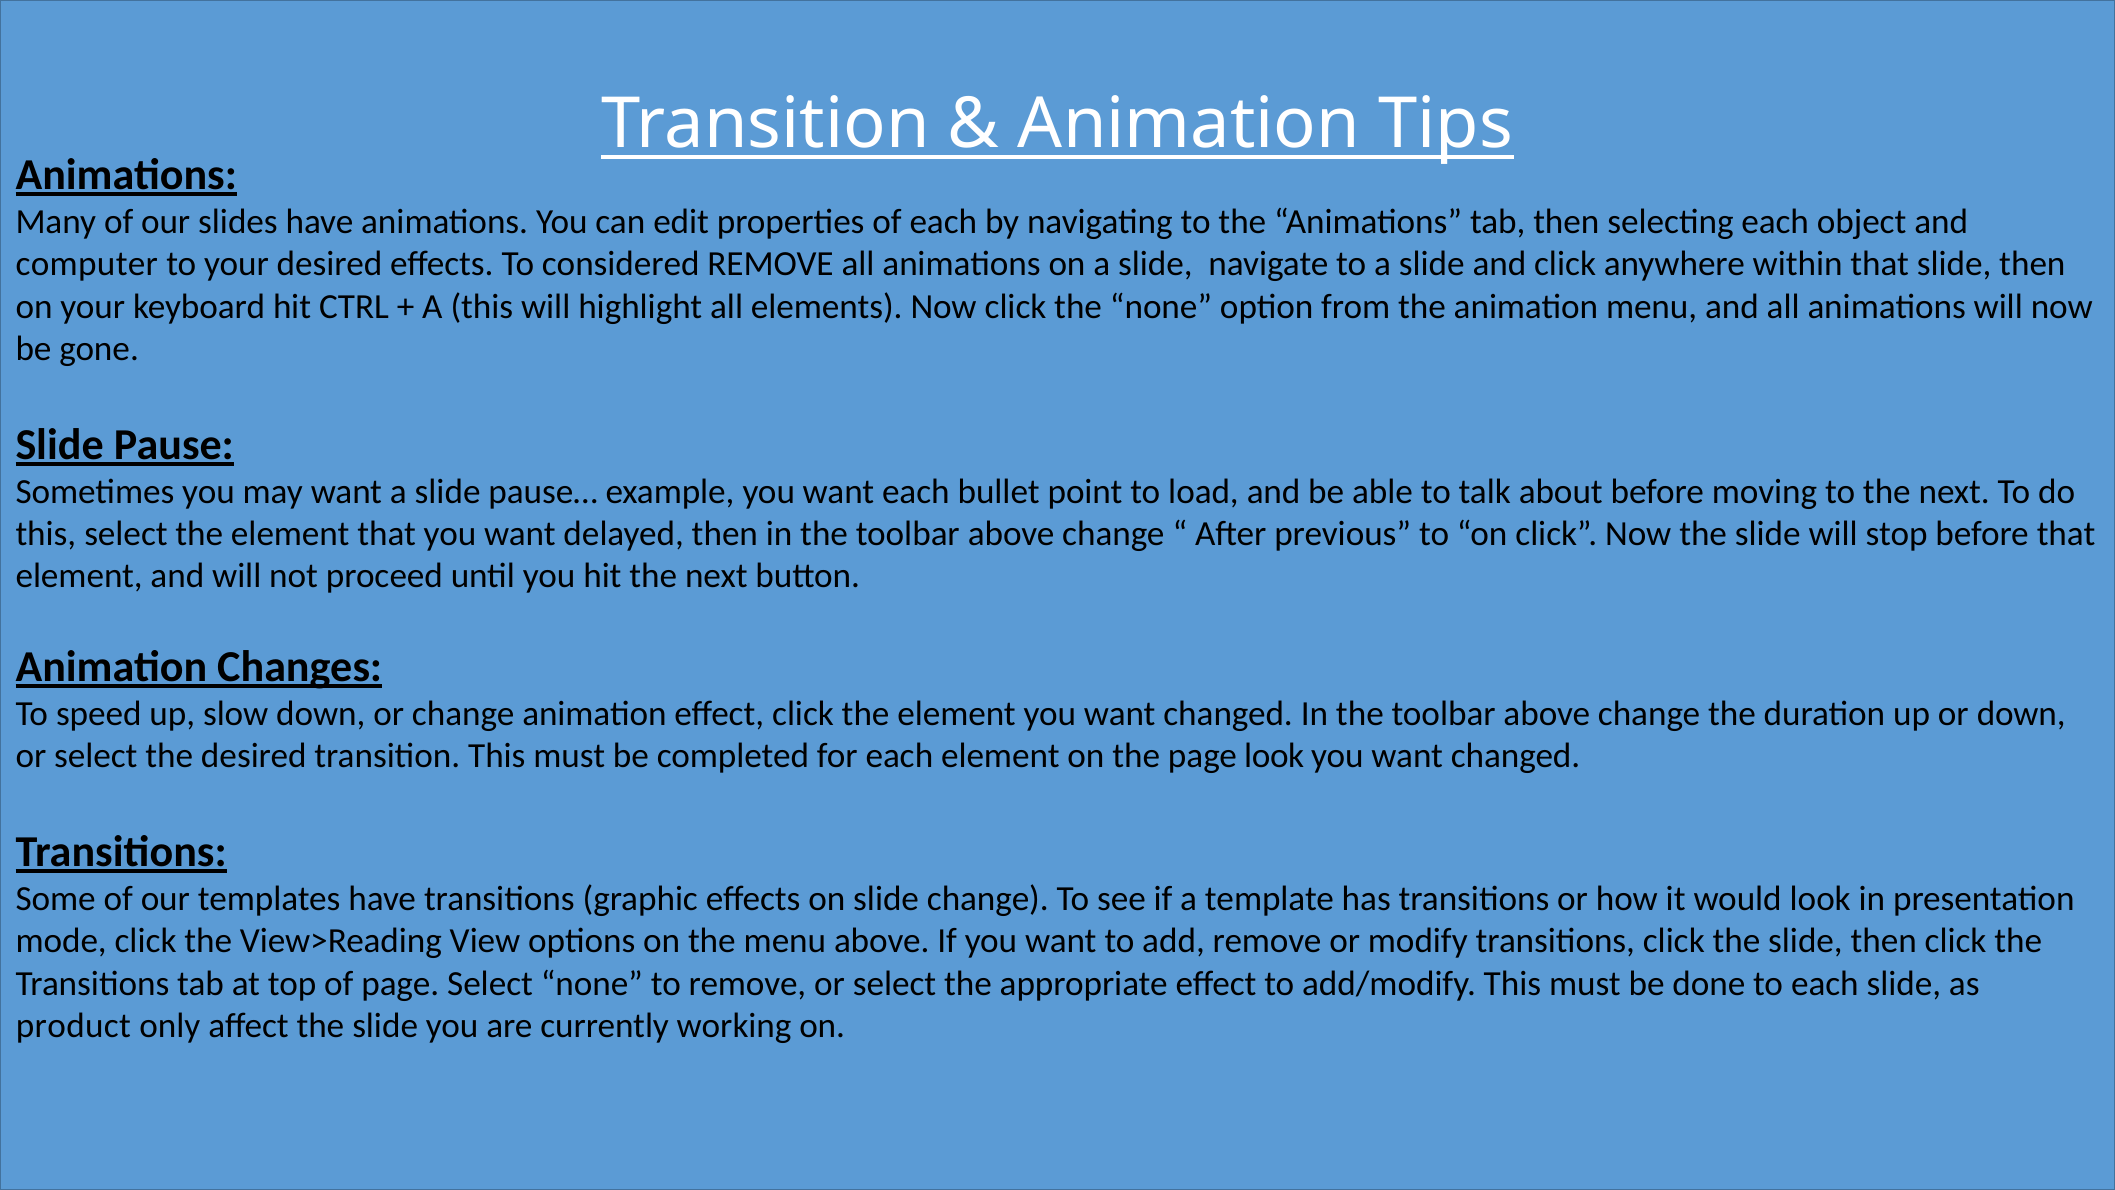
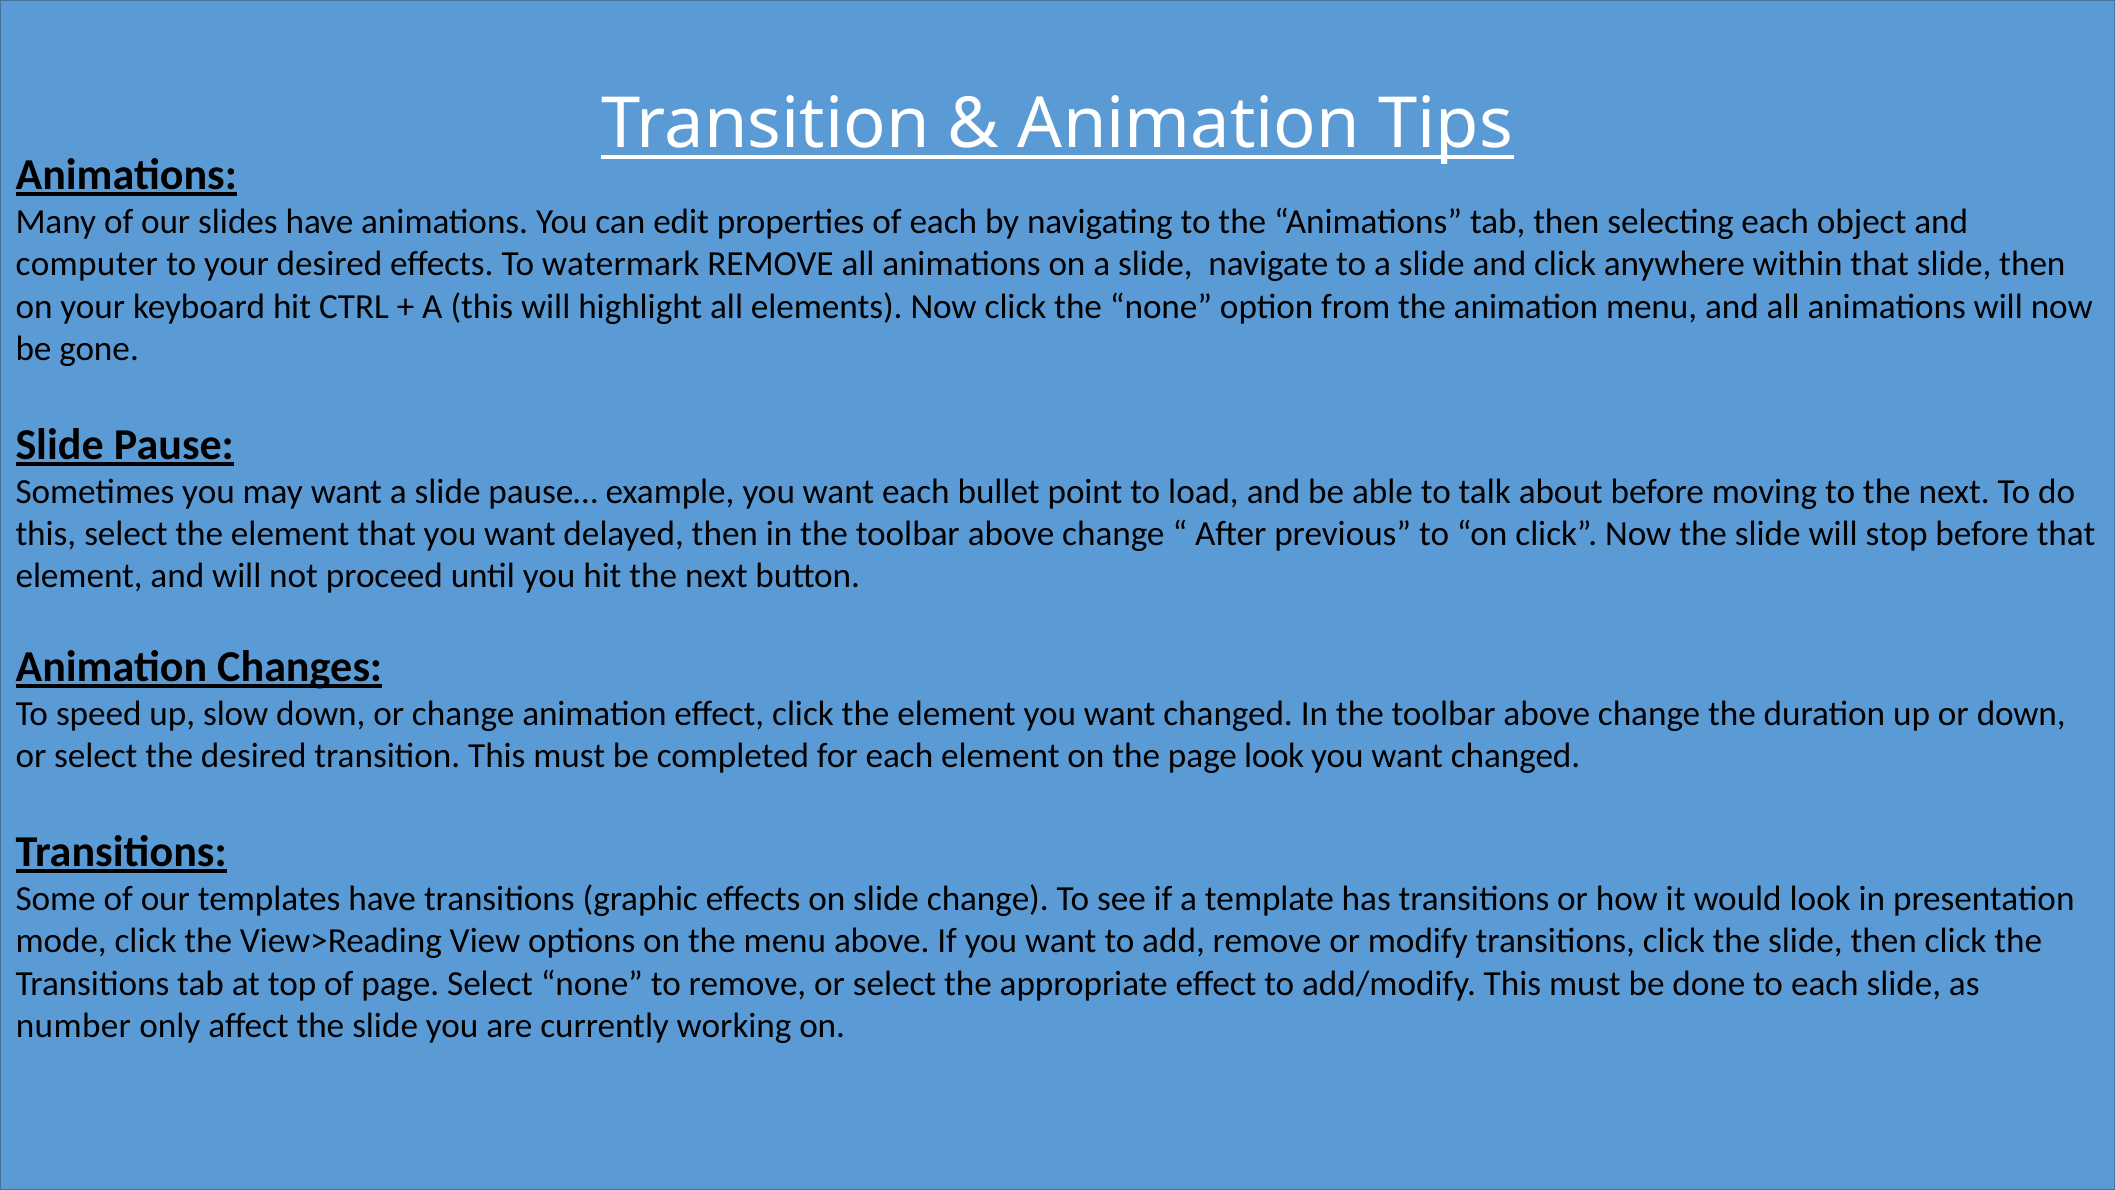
considered: considered -> watermark (621, 264)
product: product -> number (73, 1025)
